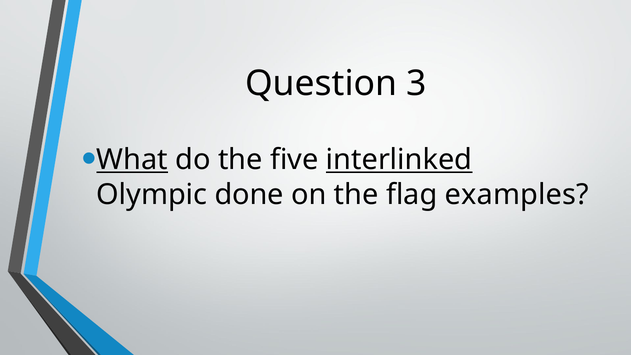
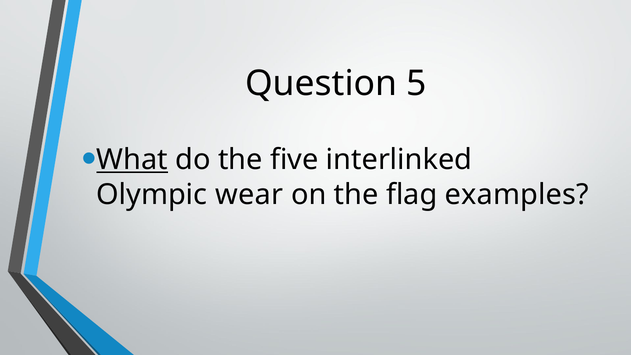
3: 3 -> 5 (417, 83)
interlinked underline: present -> none (399, 160)
done: done -> wear (249, 195)
